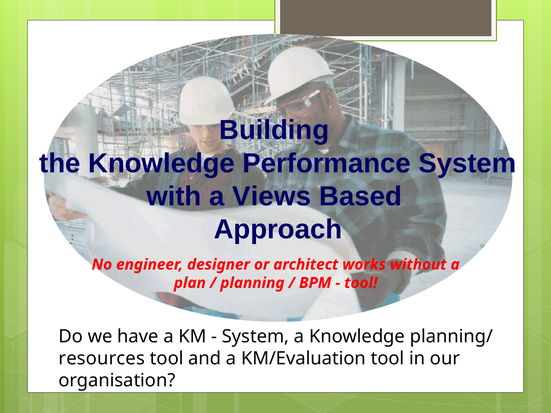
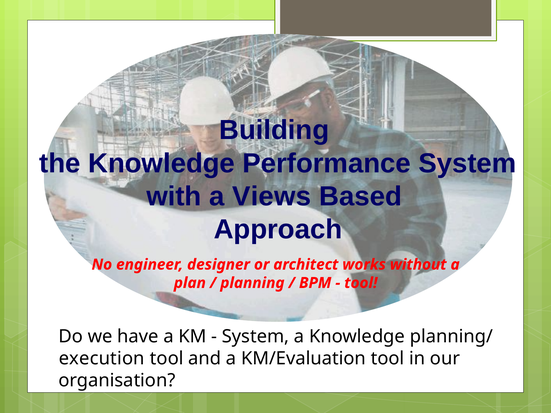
resources: resources -> execution (102, 359)
